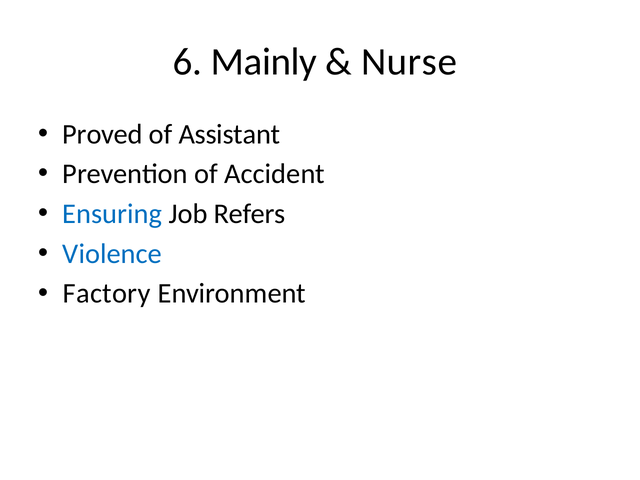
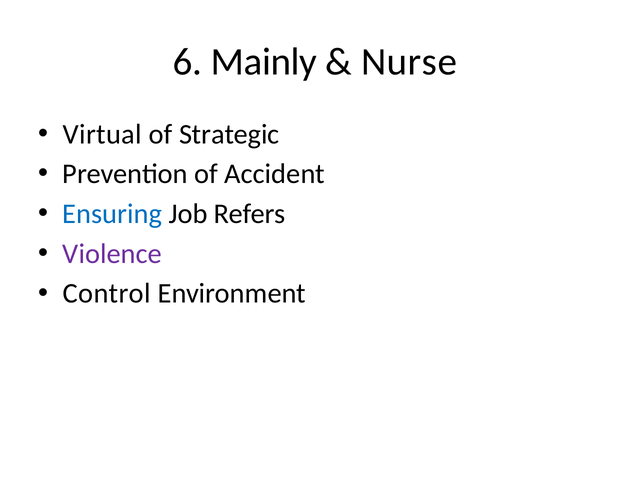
Proved: Proved -> Virtual (102, 134)
Assistant: Assistant -> Strategic (229, 134)
Violence colour: blue -> purple (112, 254)
Factory: Factory -> Control (107, 294)
